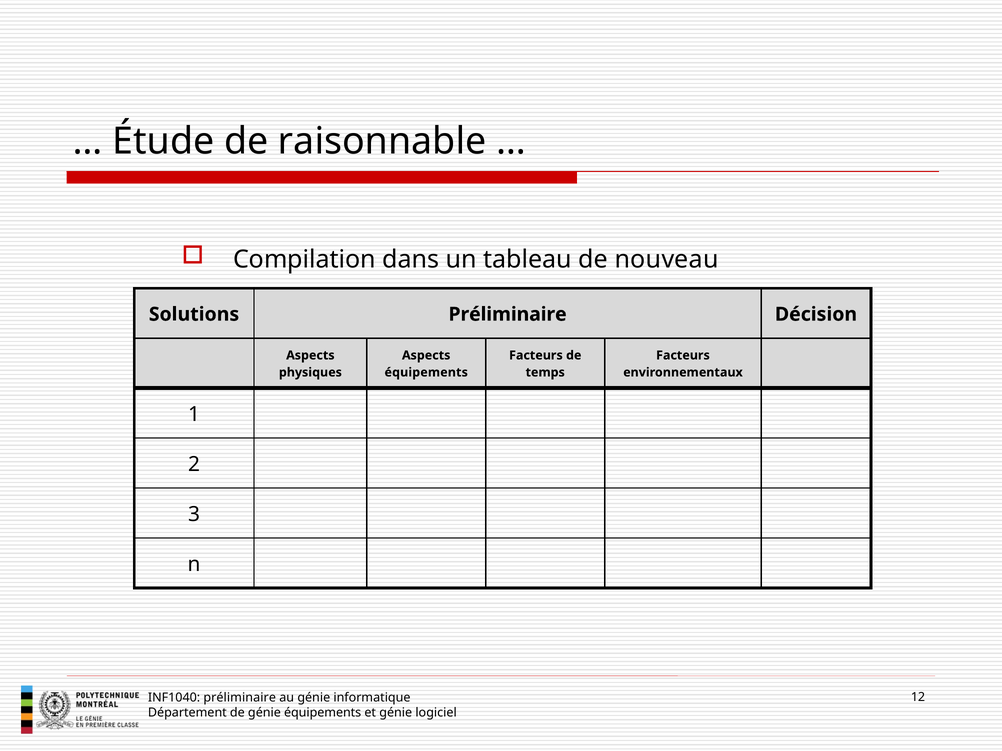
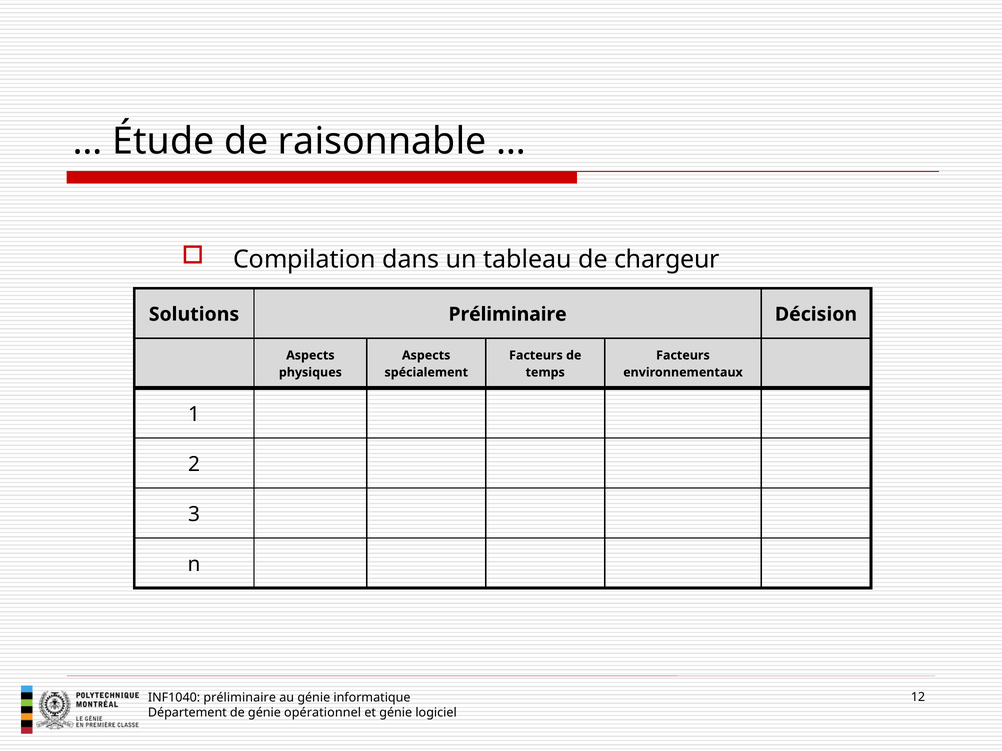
nouveau: nouveau -> chargeur (667, 260)
équipements: équipements -> spécialement (426, 373)
génie équipements: équipements -> opérationnel (323, 713)
